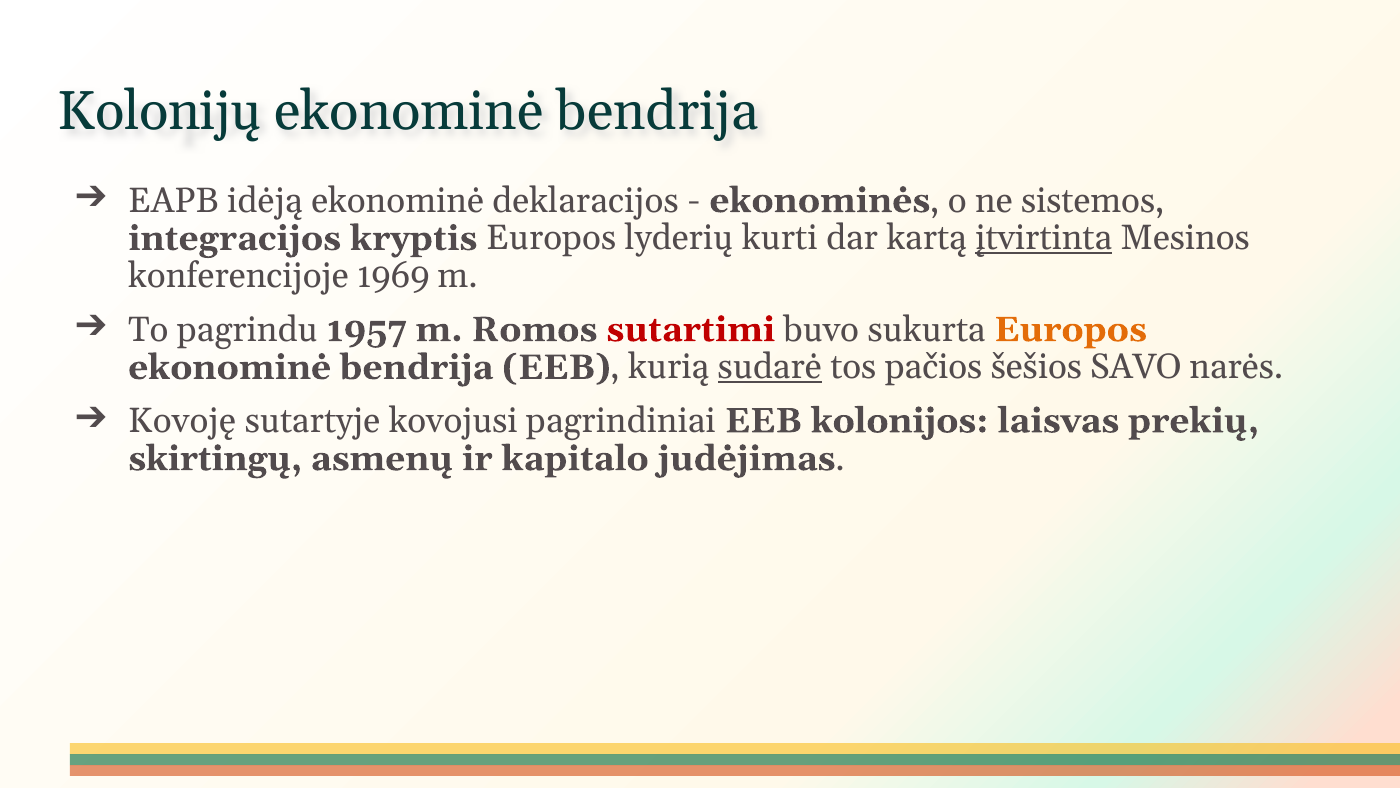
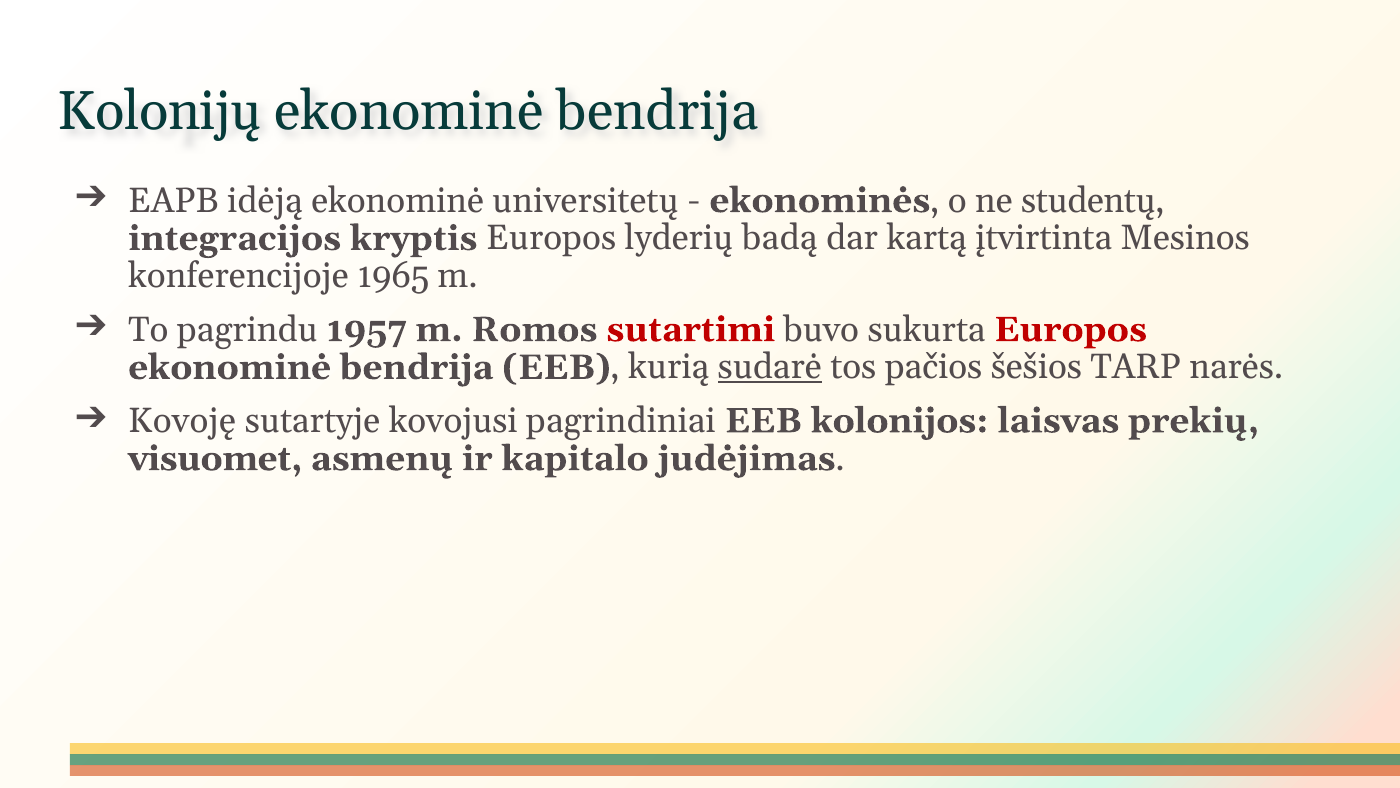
deklaracijos: deklaracijos -> universitetų (585, 200)
sistemos: sistemos -> studentų (1093, 200)
kurti: kurti -> badą (780, 238)
įtvirtinta underline: present -> none (1044, 238)
1969: 1969 -> 1965 (393, 276)
Europos colour: orange -> red (1071, 329)
SAVO: SAVO -> TARP (1136, 367)
skirtingų: skirtingų -> visuomet (215, 458)
